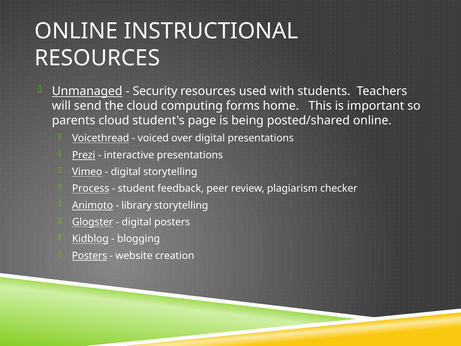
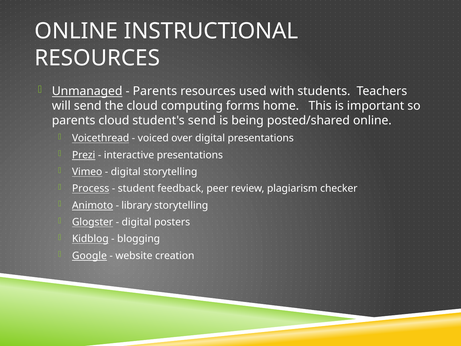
Security: Security -> Parents (155, 91)
student's page: page -> send (202, 120)
Posters: Posters -> Google (89, 255)
